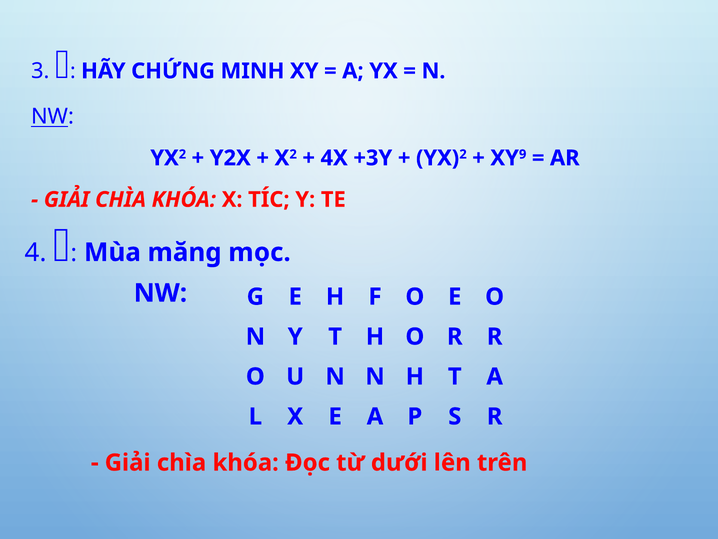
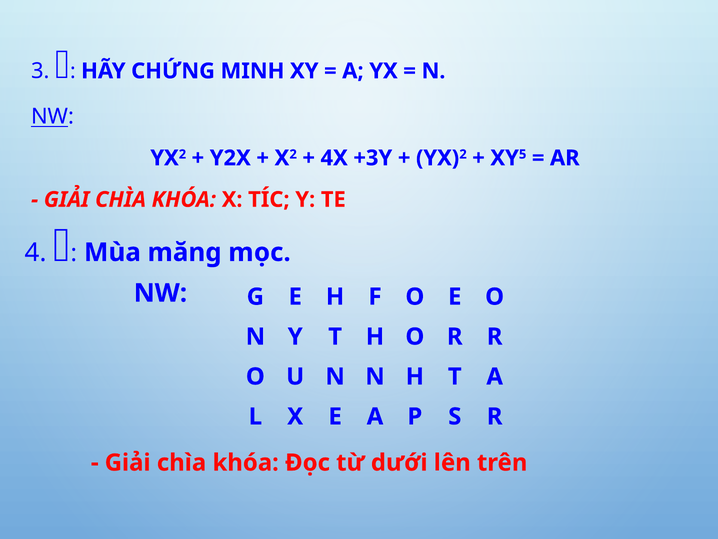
9: 9 -> 5 (523, 154)
